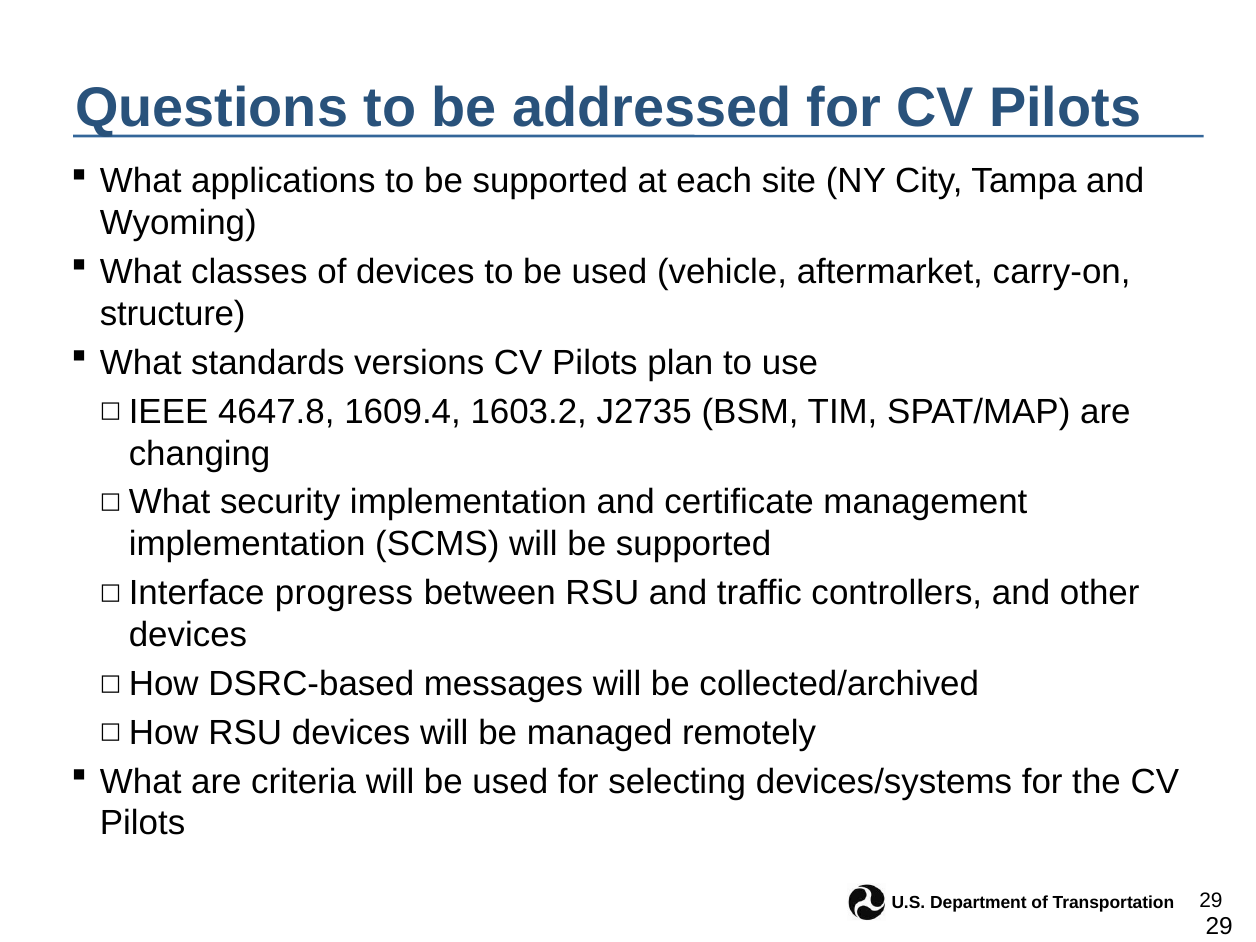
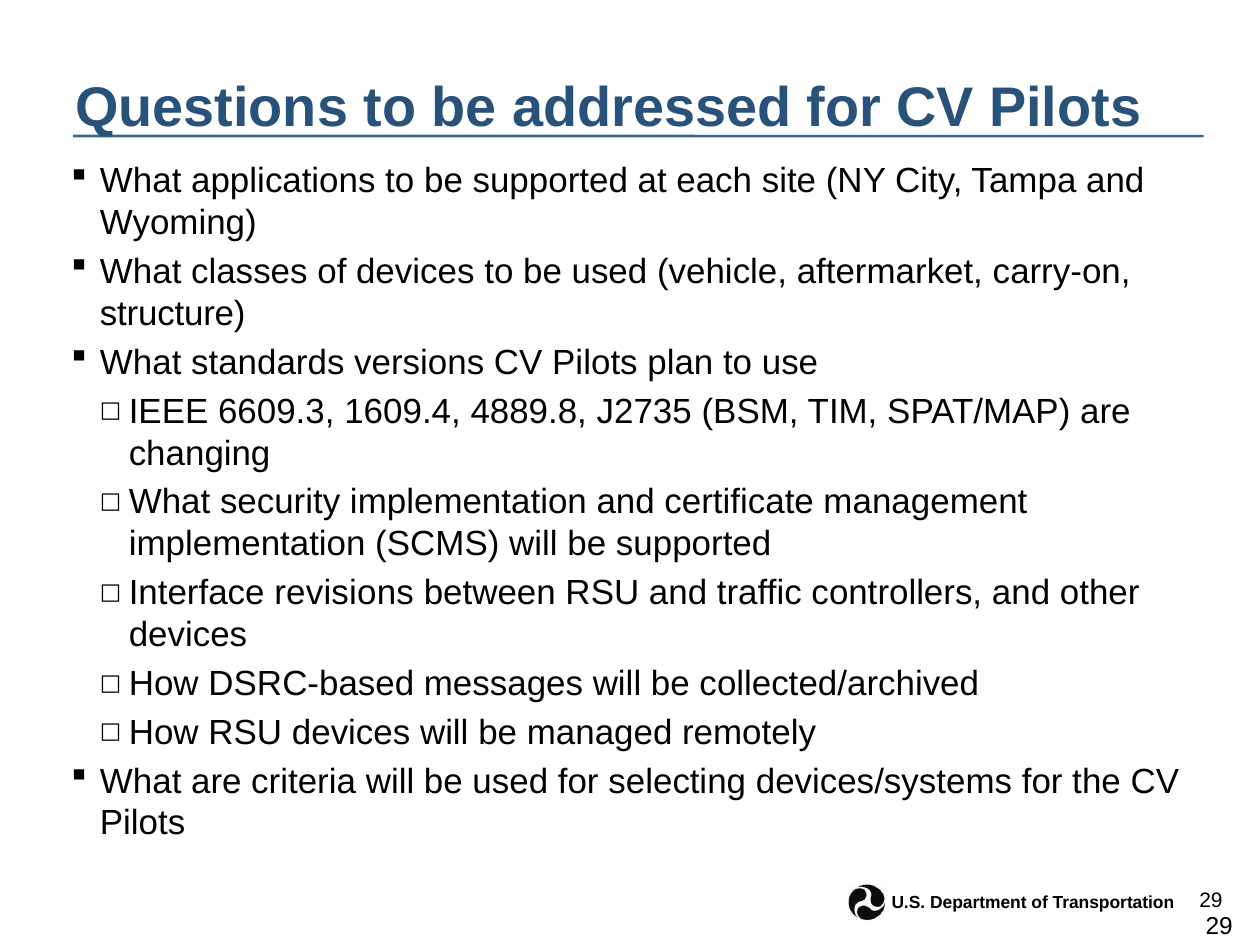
4647.8: 4647.8 -> 6609.3 (276, 412)
1603.2: 1603.2 -> 4889.8 (529, 412)
progress: progress -> revisions (344, 593)
